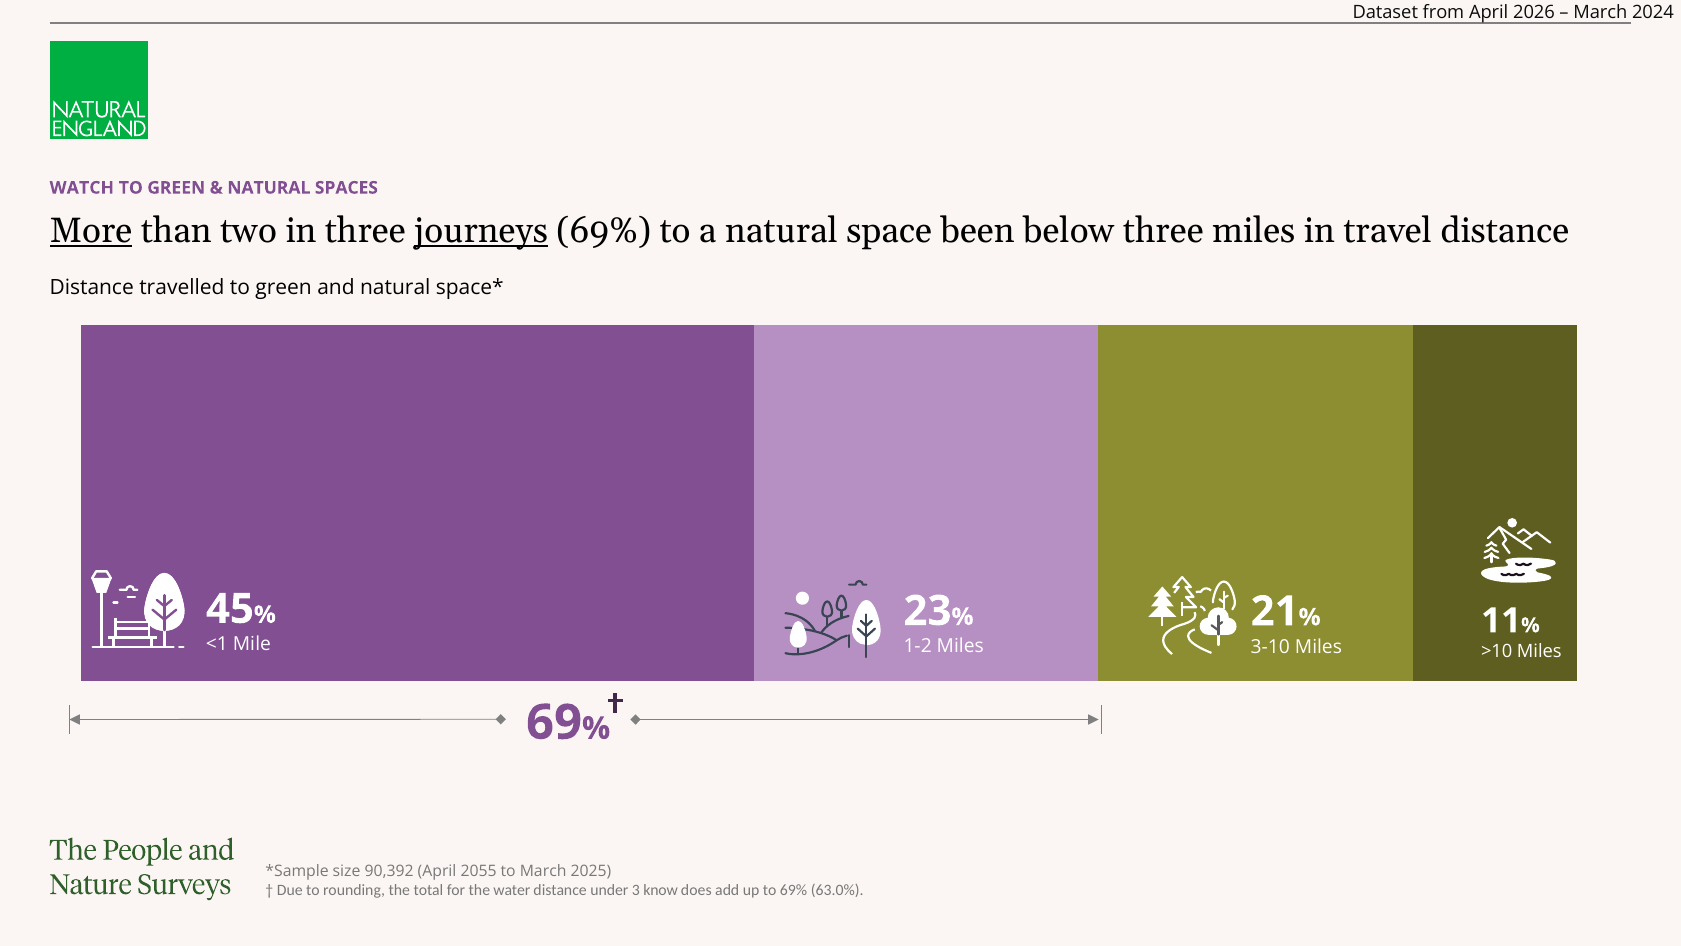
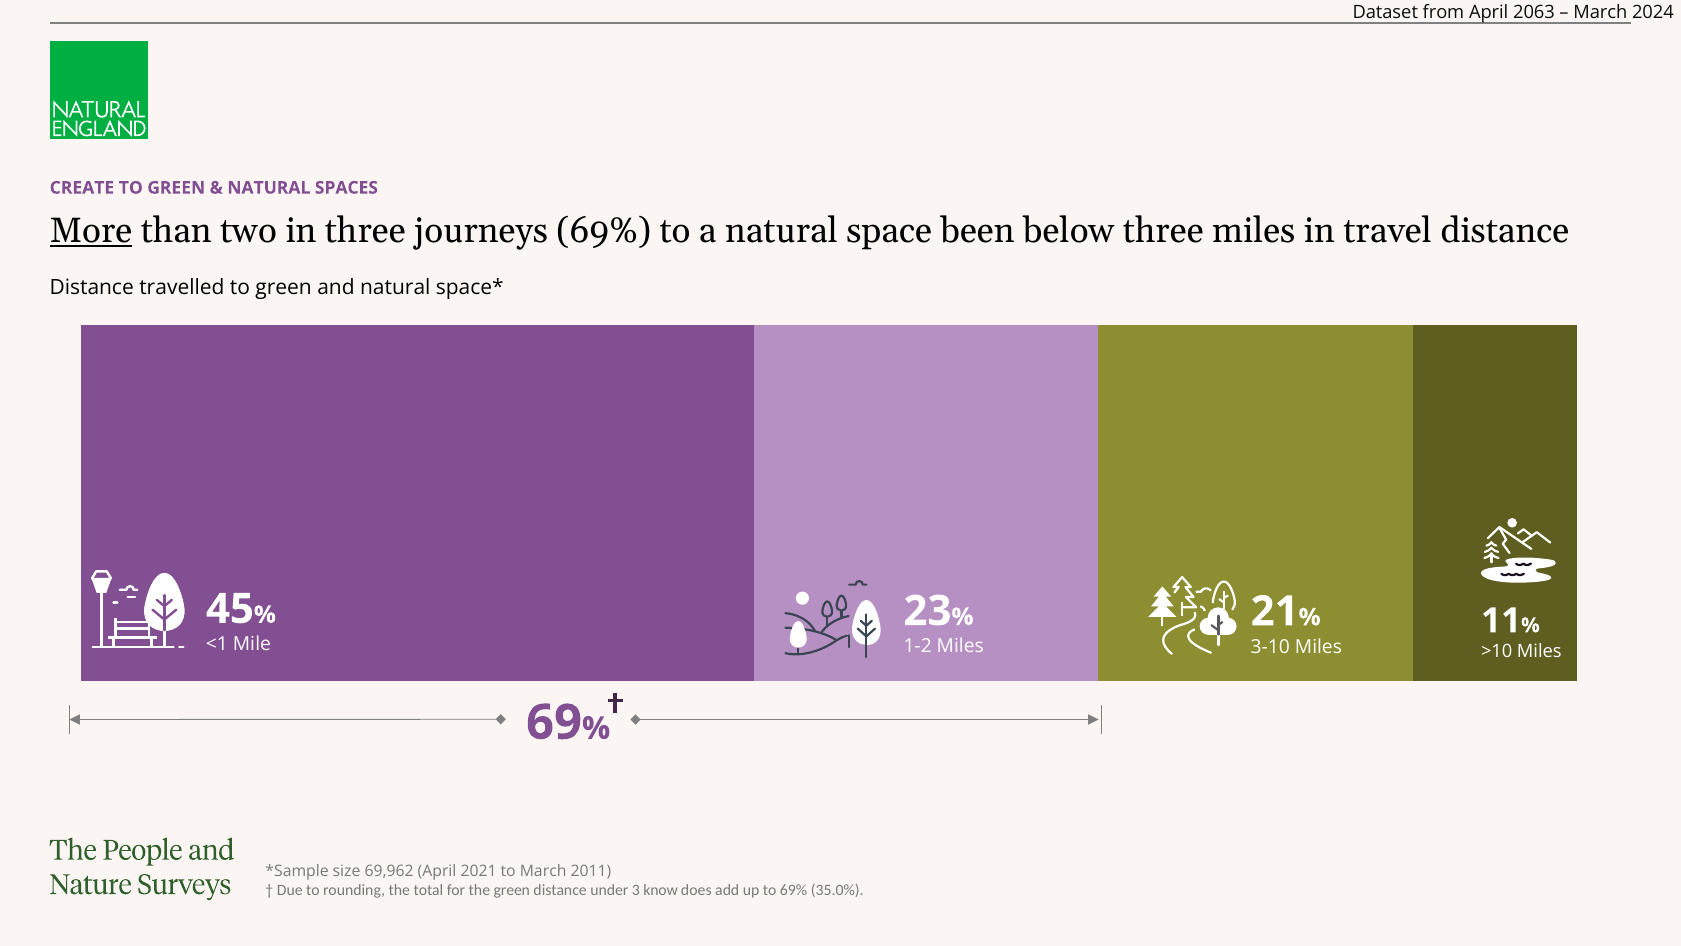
2026: 2026 -> 2063 (1534, 12)
WATCH: WATCH -> CREATE (82, 188)
journeys underline: present -> none (481, 231)
90,392: 90,392 -> 69,962 (389, 870)
2055: 2055 -> 2021 (479, 870)
2025: 2025 -> 2011 (591, 870)
the water: water -> green (512, 889)
63.0%: 63.0% -> 35.0% (837, 889)
